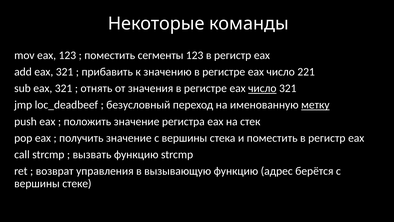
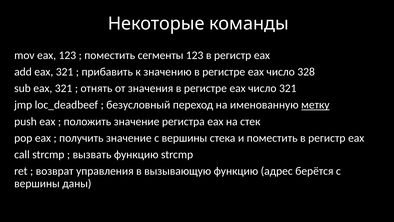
221: 221 -> 328 (306, 72)
число underline: present -> none (262, 88)
стеке: стеке -> даны (77, 183)
